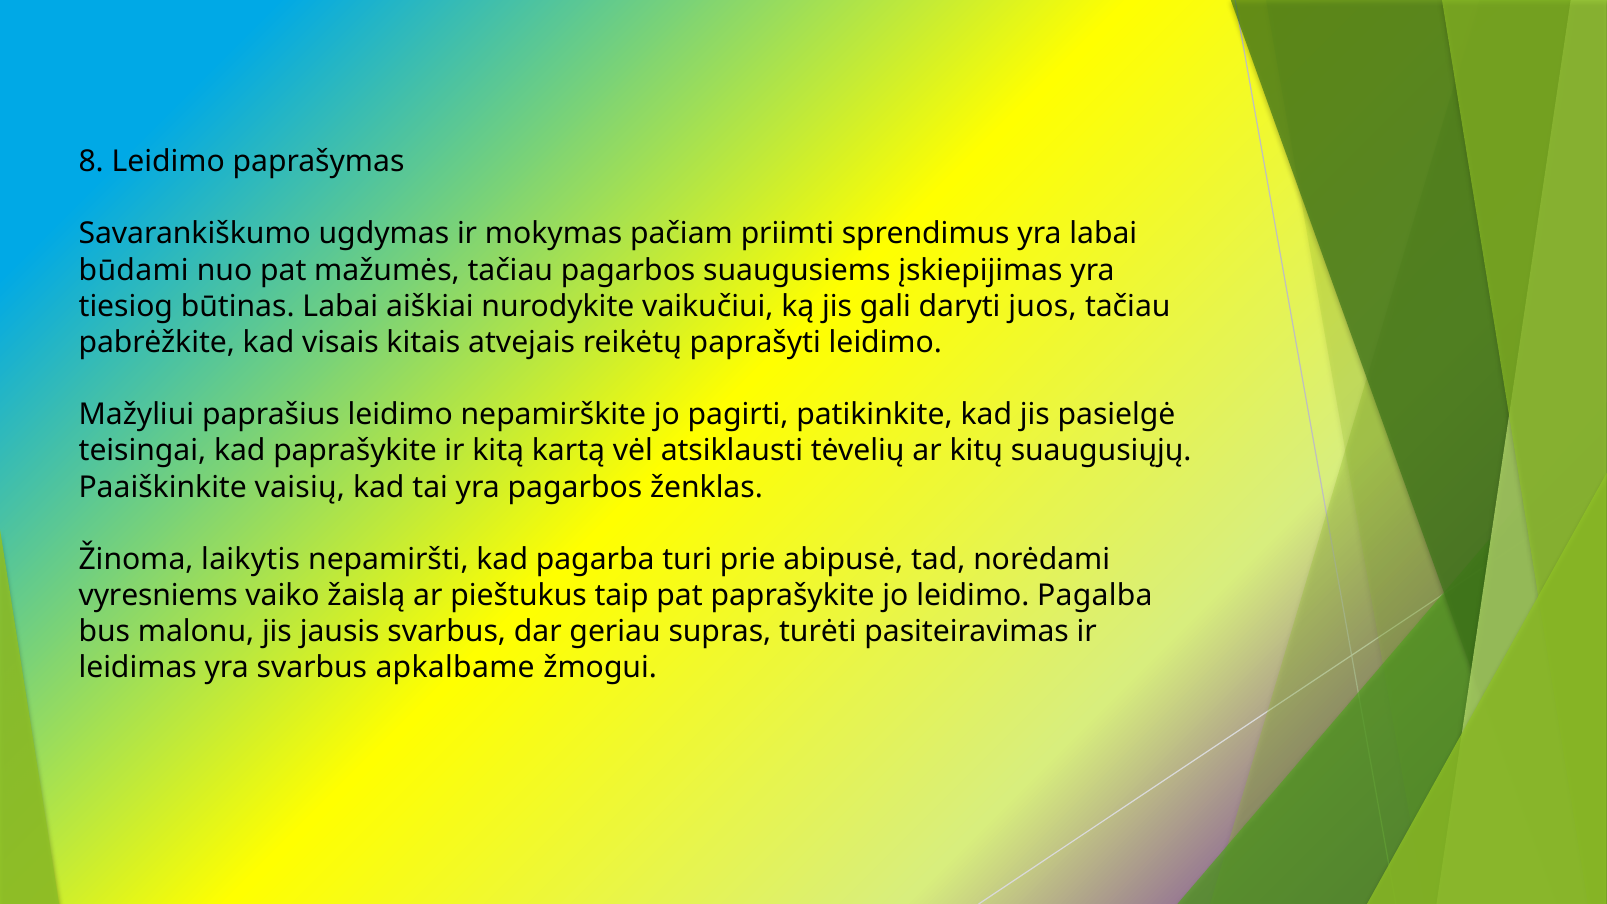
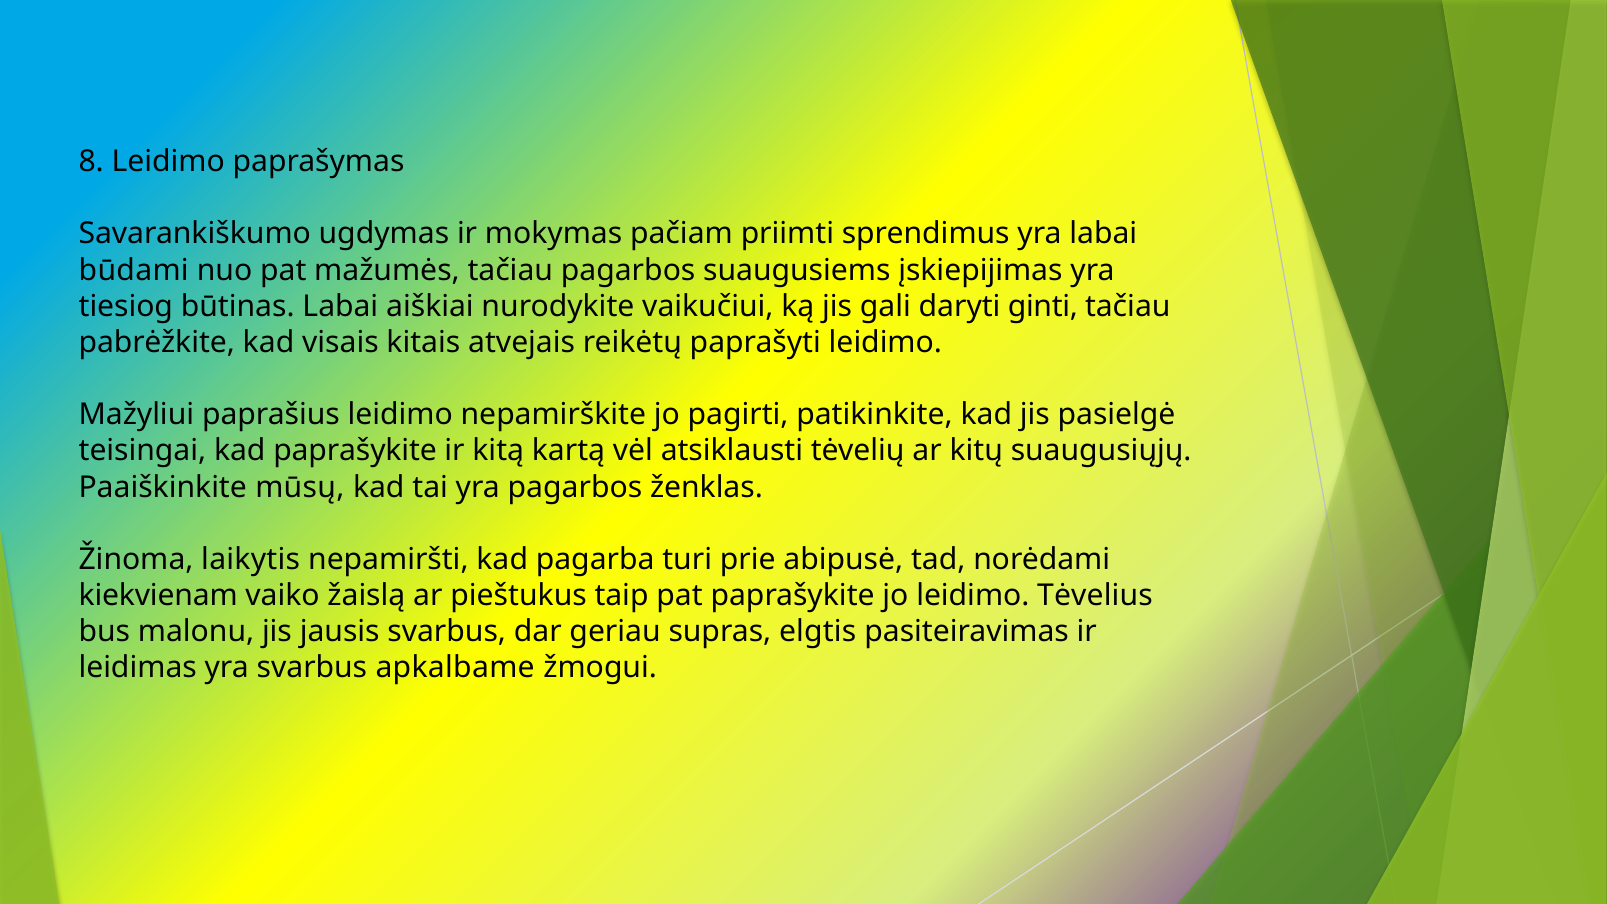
juos: juos -> ginti (1043, 306)
vaisių: vaisių -> mūsų (300, 487)
vyresniems: vyresniems -> kiekvienam (158, 596)
Pagalba: Pagalba -> Tėvelius (1095, 596)
turėti: turėti -> elgtis (818, 632)
